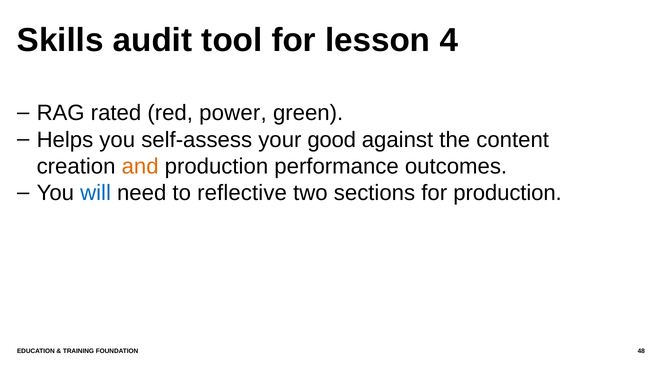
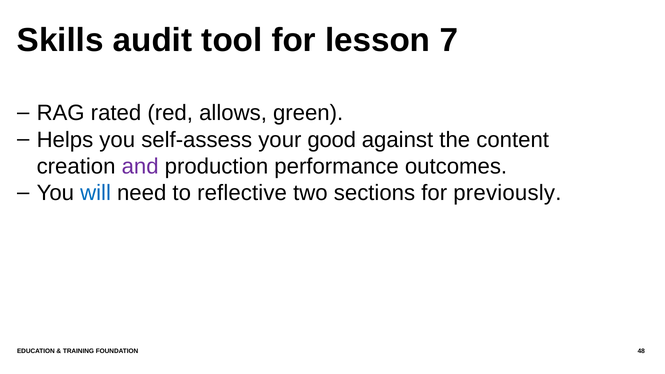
4: 4 -> 7 (449, 40)
power: power -> allows (233, 113)
and colour: orange -> purple (140, 166)
for production: production -> previously (507, 193)
